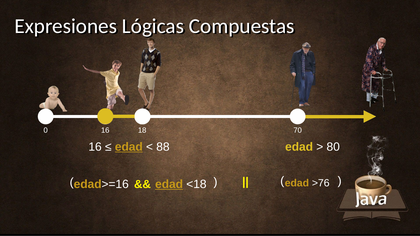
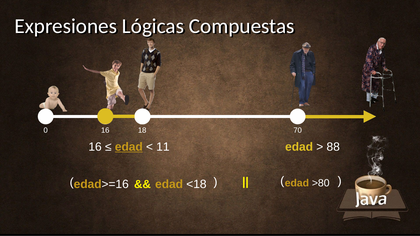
88: 88 -> 11 (163, 147)
80: 80 -> 88 (333, 147)
>76: >76 -> >80 (321, 184)
edad underline: present -> none (169, 185)
